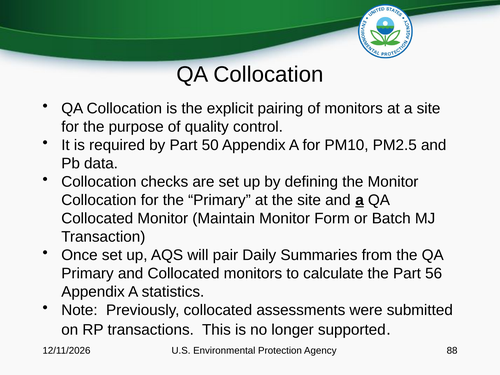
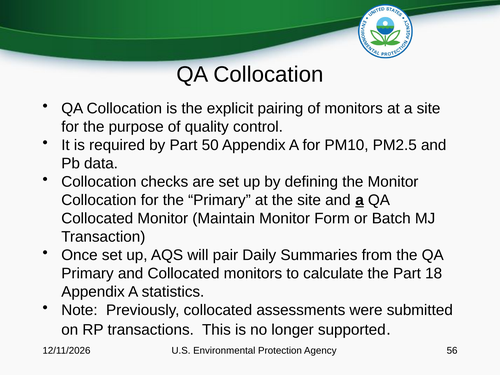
56: 56 -> 18 (434, 274)
88: 88 -> 56 (452, 351)
